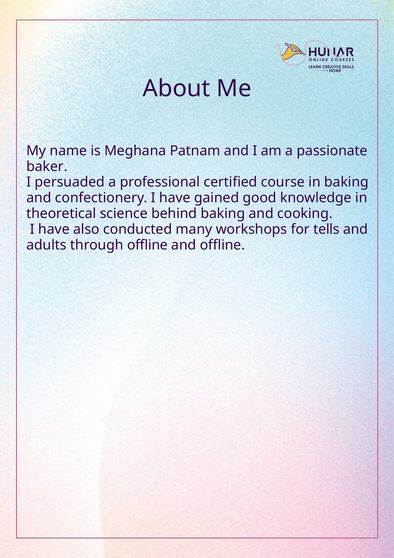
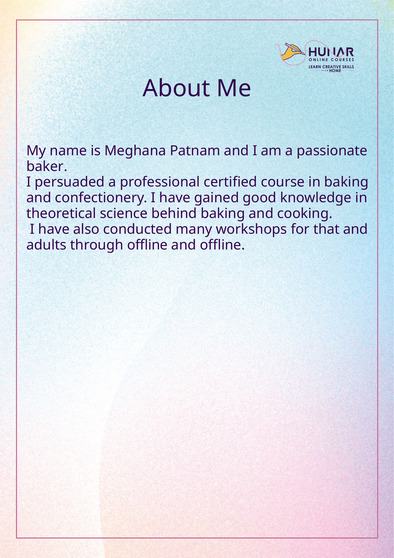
tells: tells -> that (326, 229)
